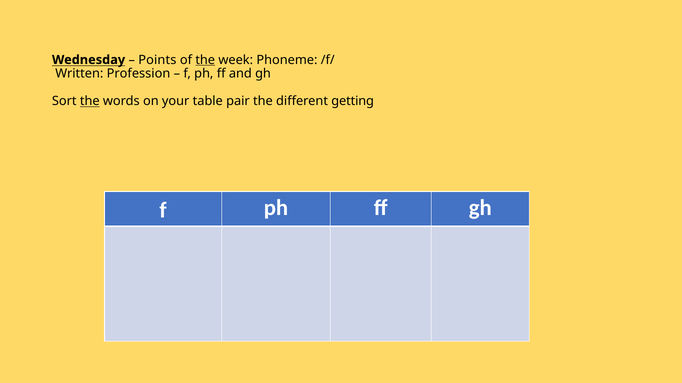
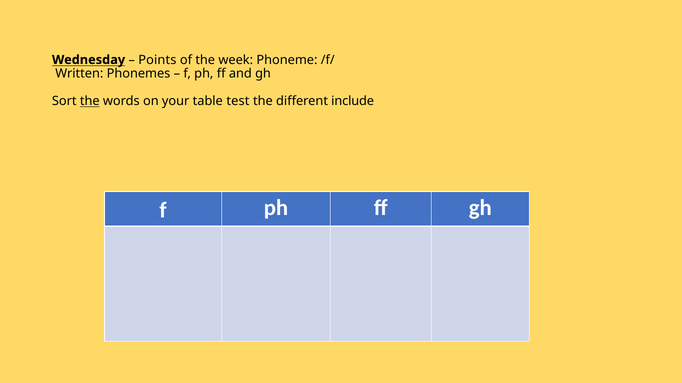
the underline: present -> none (205, 60)
Profession: Profession -> Phonemes (139, 74)
pair: pair -> test (238, 101)
getting: getting -> include (353, 101)
